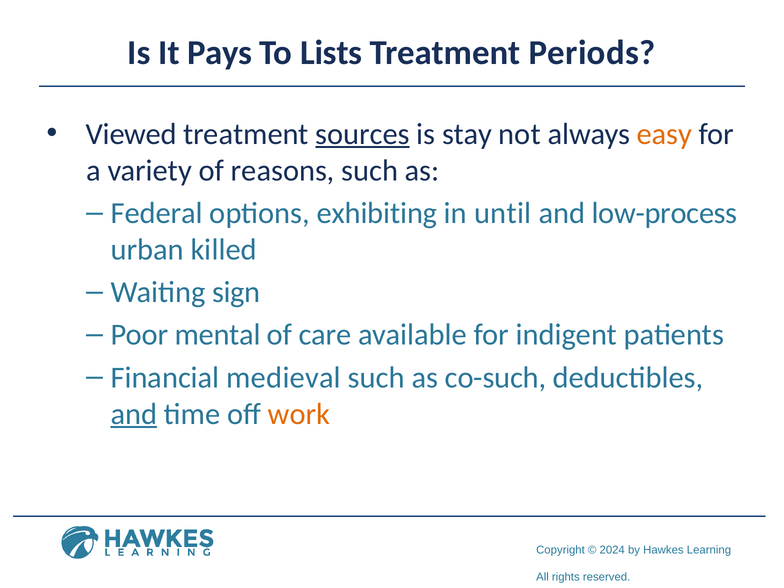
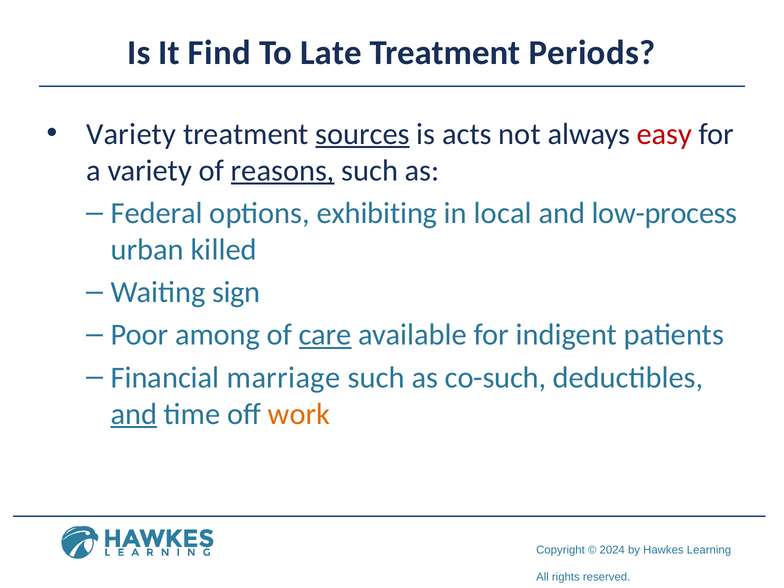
Pays: Pays -> Find (219, 53)
Lists: Lists -> Late (331, 53)
Viewed: Viewed -> Variety (131, 134)
stay: stay -> acts (467, 134)
easy colour: orange -> red (664, 134)
reasons underline: none -> present (283, 171)
until: until -> local (503, 213)
mental: mental -> among (218, 335)
care underline: none -> present (325, 335)
medieval: medieval -> marriage (284, 378)
